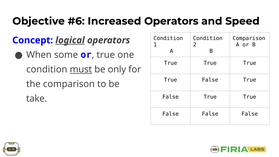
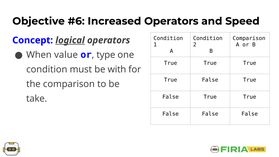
some: some -> value (66, 55)
true: true -> type (106, 55)
must underline: present -> none (81, 69)
only: only -> with (117, 69)
